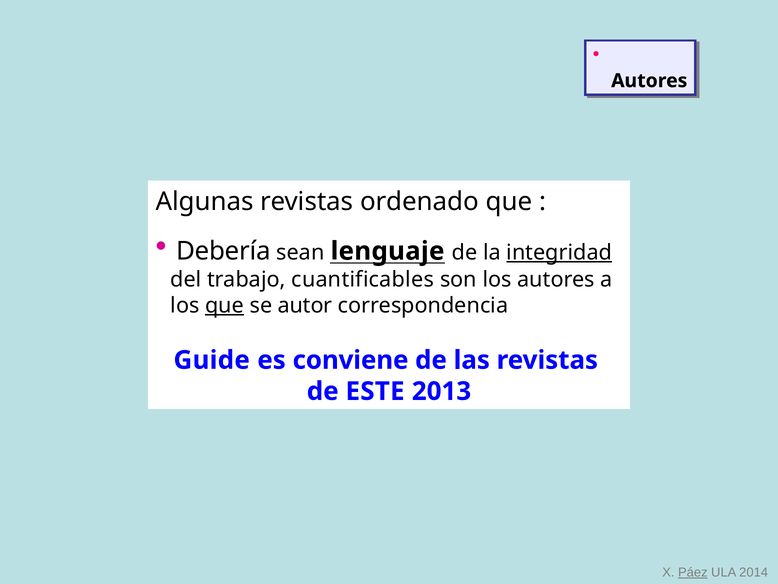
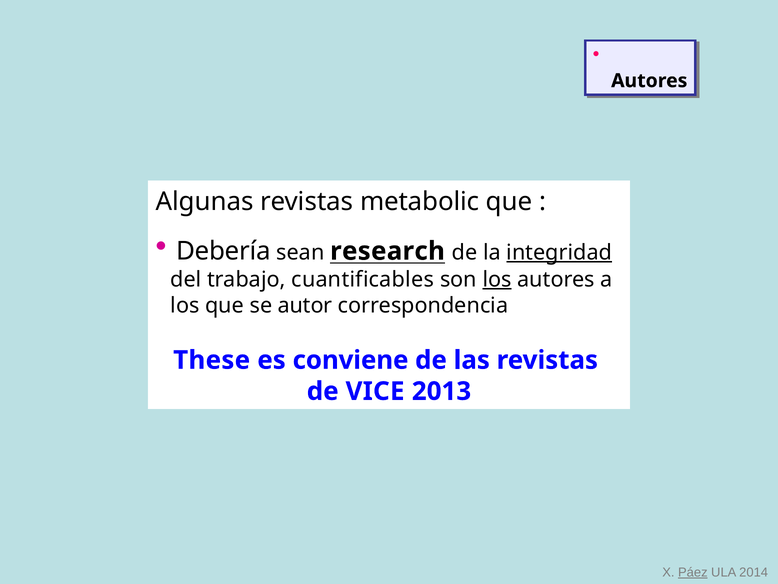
ordenado: ordenado -> metabolic (420, 202)
lenguaje: lenguaje -> research (387, 251)
los underline: none -> present (497, 279)
que underline: present -> none (225, 305)
Guide: Guide -> These (212, 360)
ESTE: ESTE -> VICE (375, 391)
